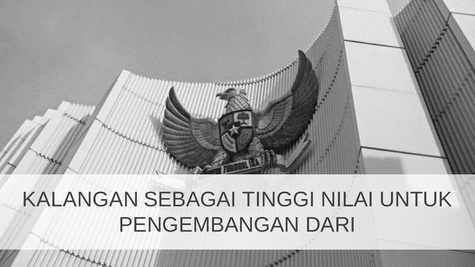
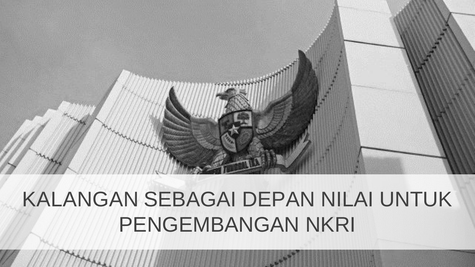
TINGGI: TINGGI -> DEPAN (279, 200)
DARI: DARI -> NKRI (331, 225)
